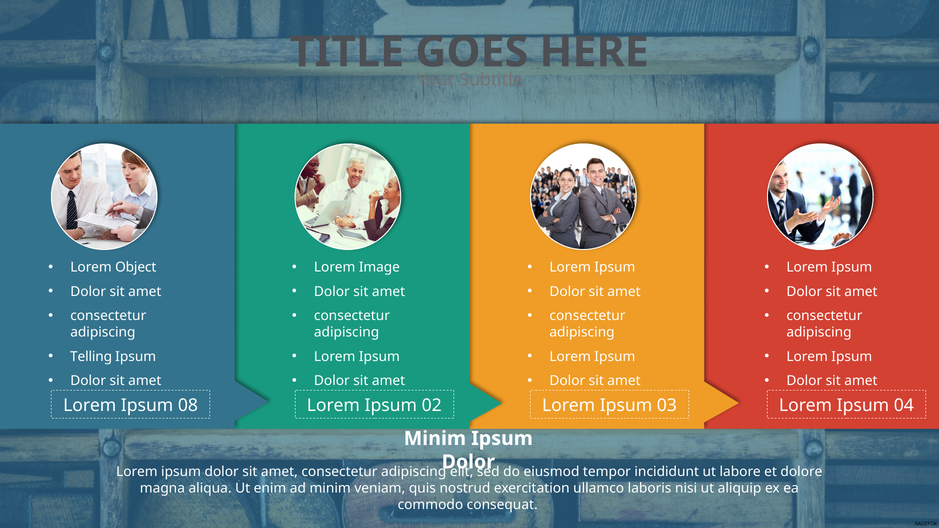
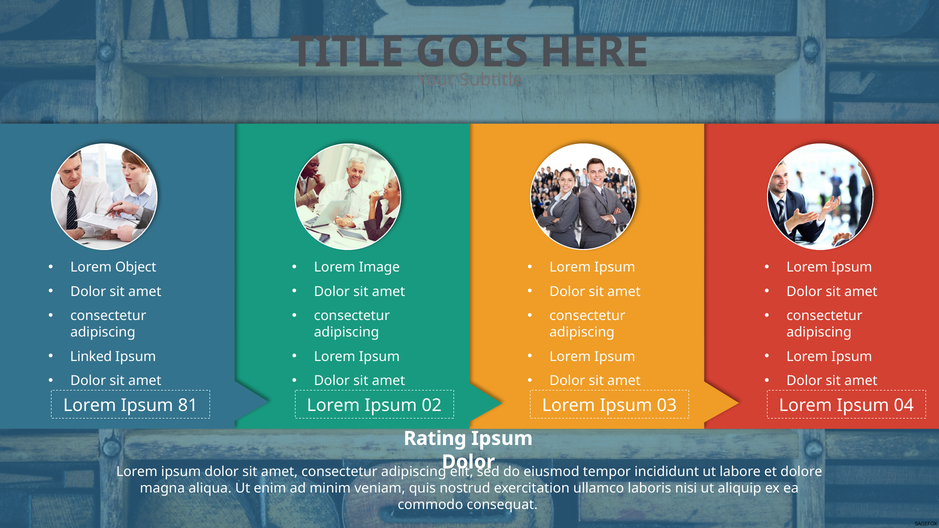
Telling: Telling -> Linked (91, 357)
08: 08 -> 81 (188, 405)
Minim: Minim -> Rating (435, 439)
